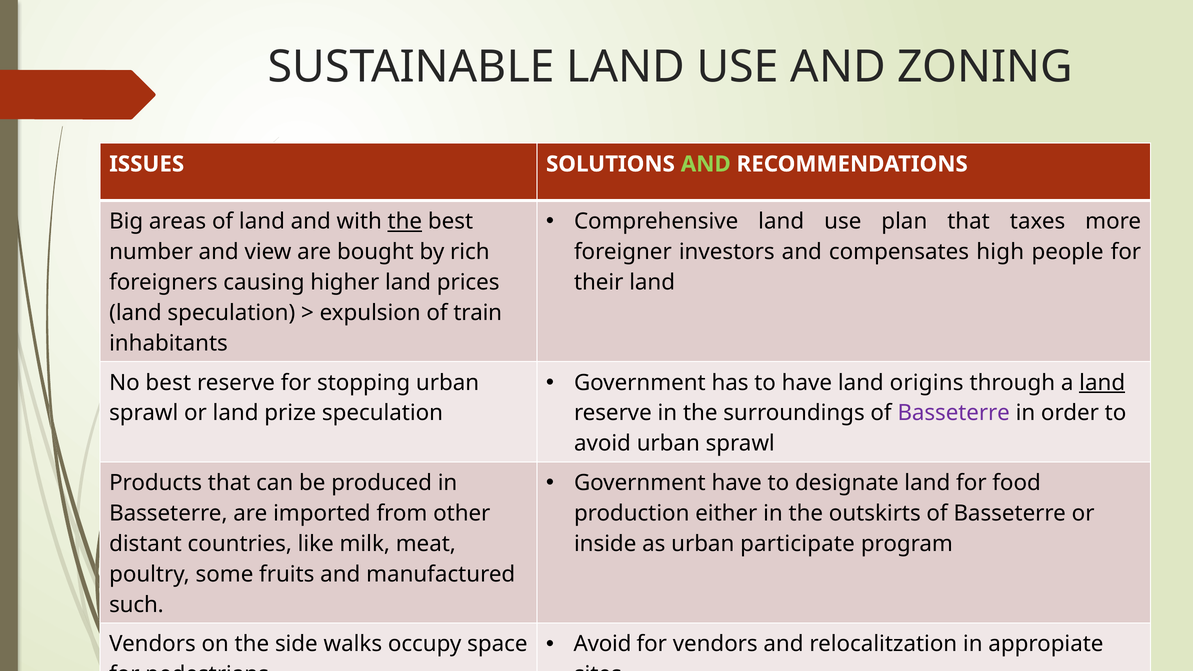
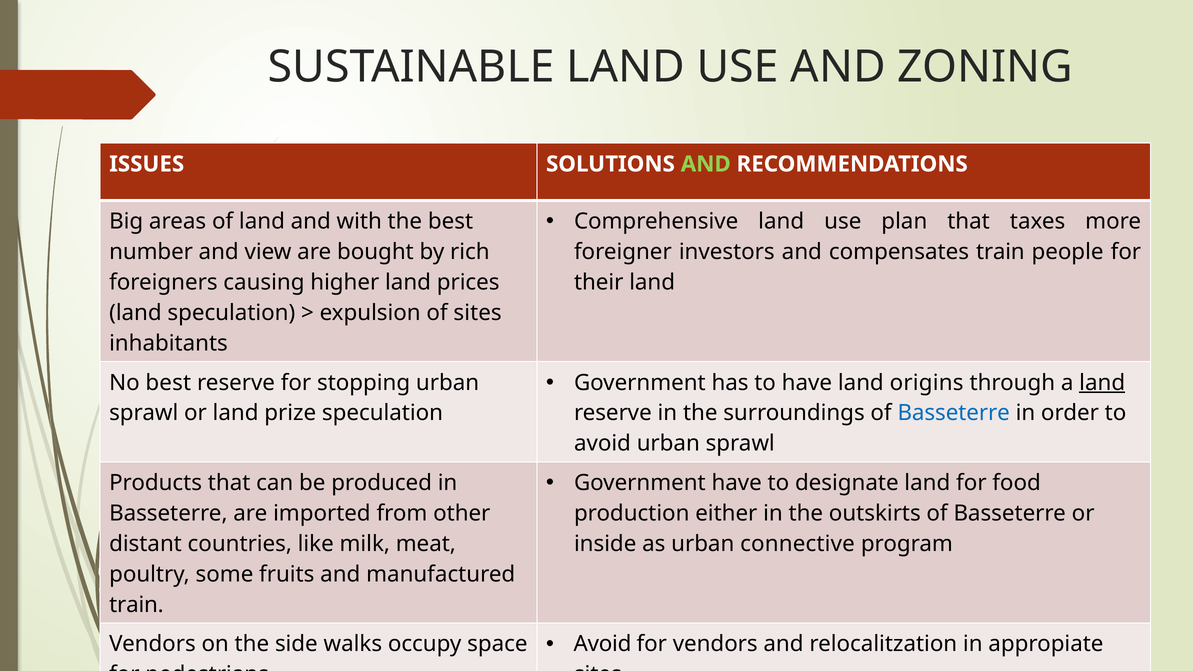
the underline: present -> none (405, 222)
compensates high: high -> train (1000, 252)
of train: train -> sites (478, 313)
Basseterre colour: purple -> blue (954, 413)
participate: participate -> connective (798, 544)
such: such -> train (136, 605)
